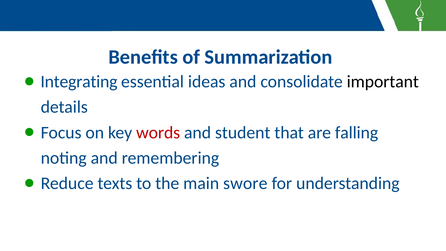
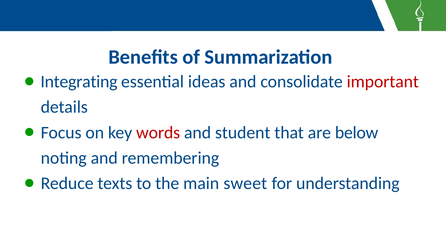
important colour: black -> red (383, 82)
falling: falling -> below (357, 132)
swore: swore -> sweet (245, 183)
